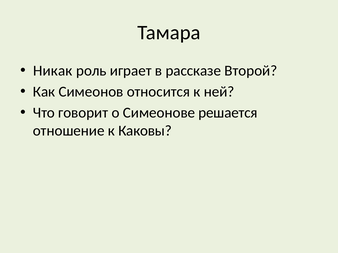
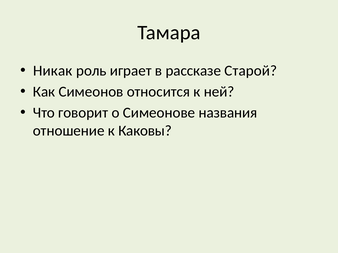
Второй: Второй -> Старой (251, 71)
решается: решается -> названия (228, 113)
